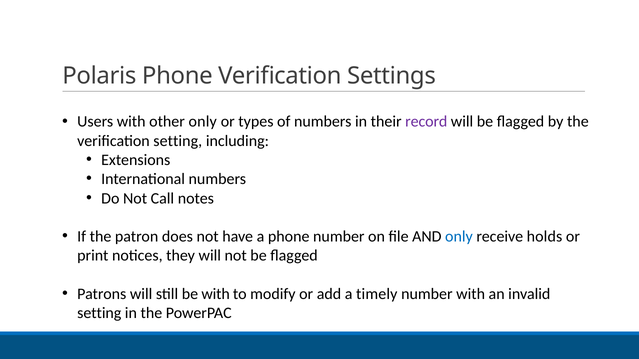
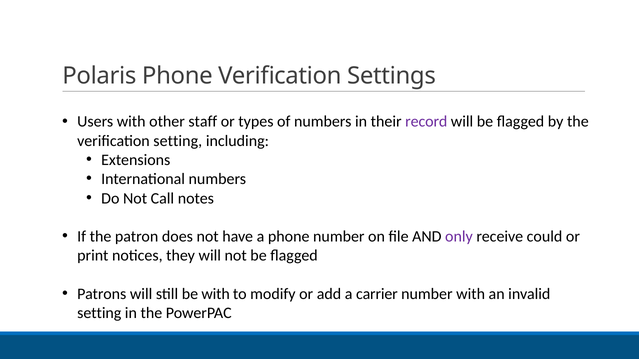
other only: only -> staff (203, 122)
only colour: blue -> purple (459, 237)
holds: holds -> could (545, 237)
timely: timely -> carrier (377, 294)
